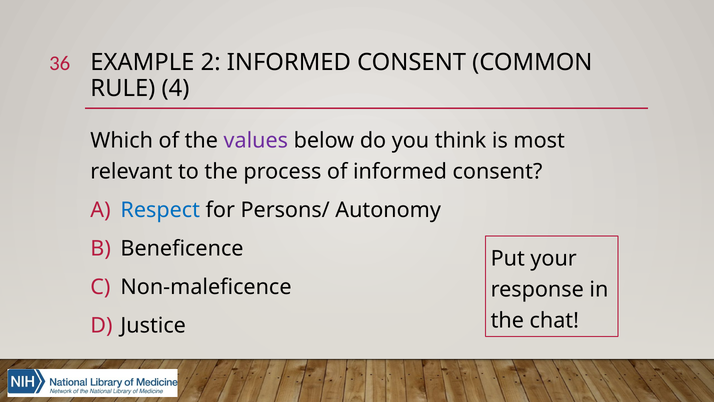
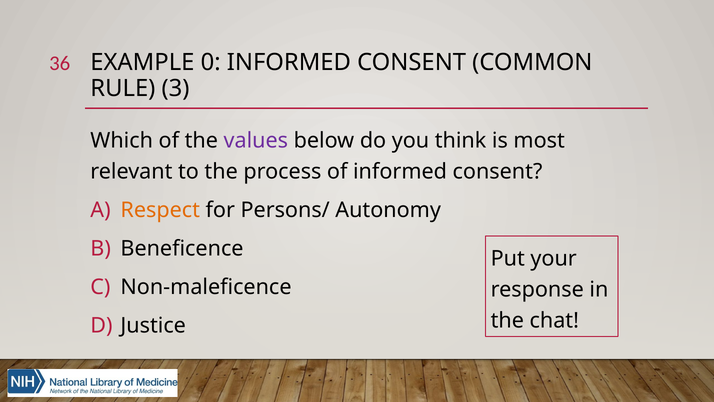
2: 2 -> 0 (211, 63)
4: 4 -> 3 (176, 88)
Respect colour: blue -> orange (160, 210)
